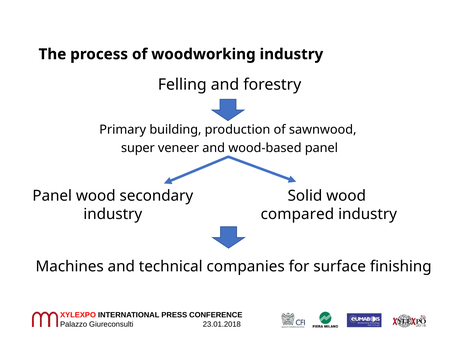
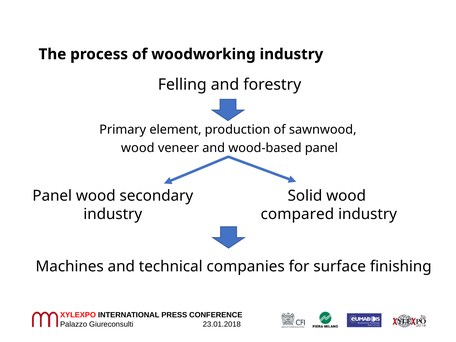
building: building -> element (175, 130)
super: super -> wood (138, 148)
